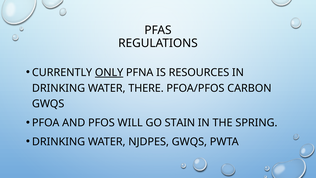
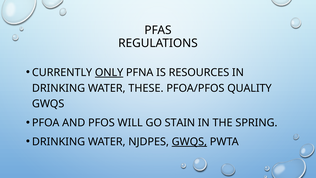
THERE: THERE -> THESE (146, 88)
CARBON: CARBON -> QUALITY (249, 88)
GWQS underline: none -> present (189, 142)
